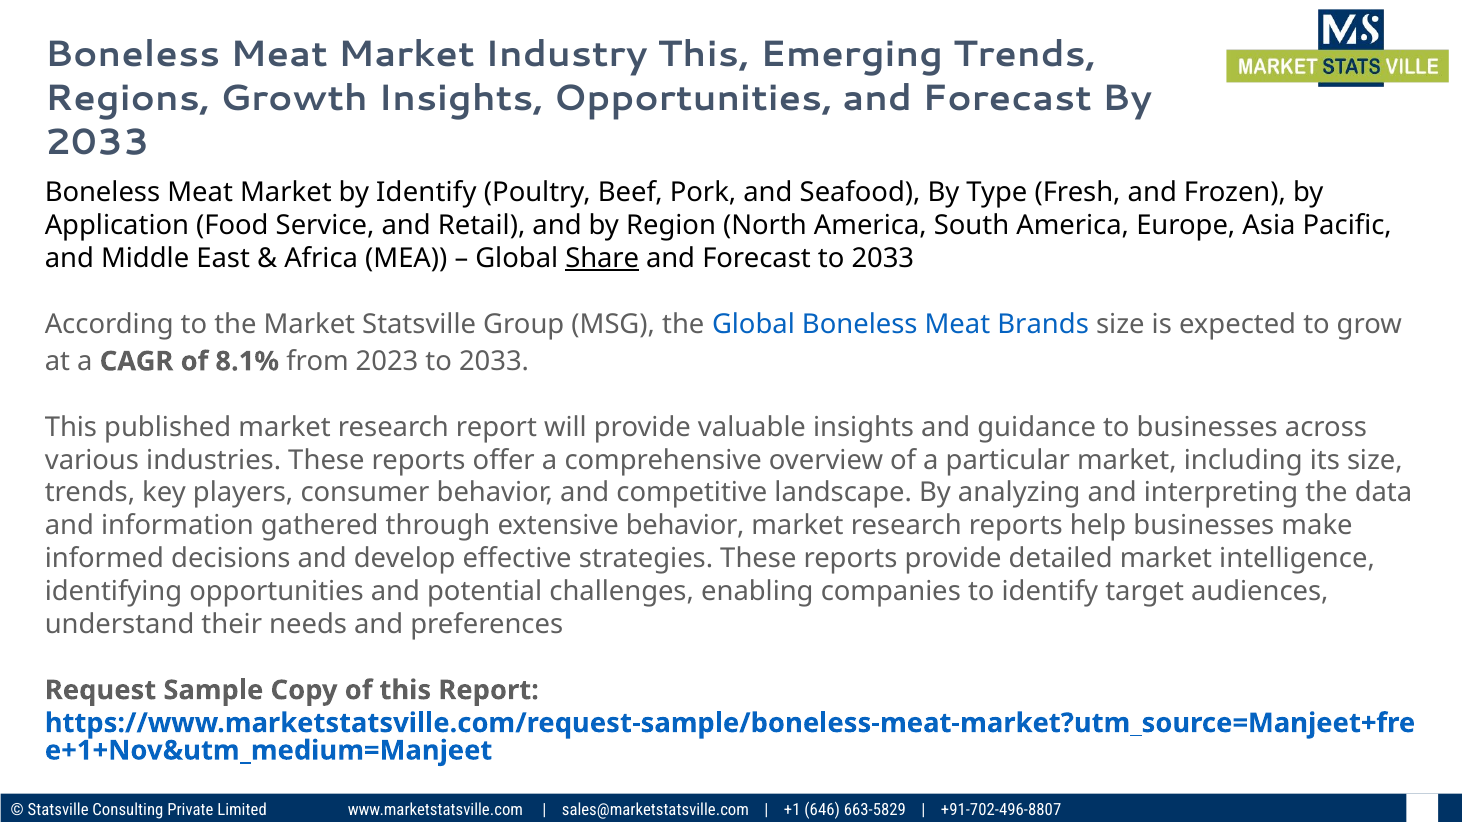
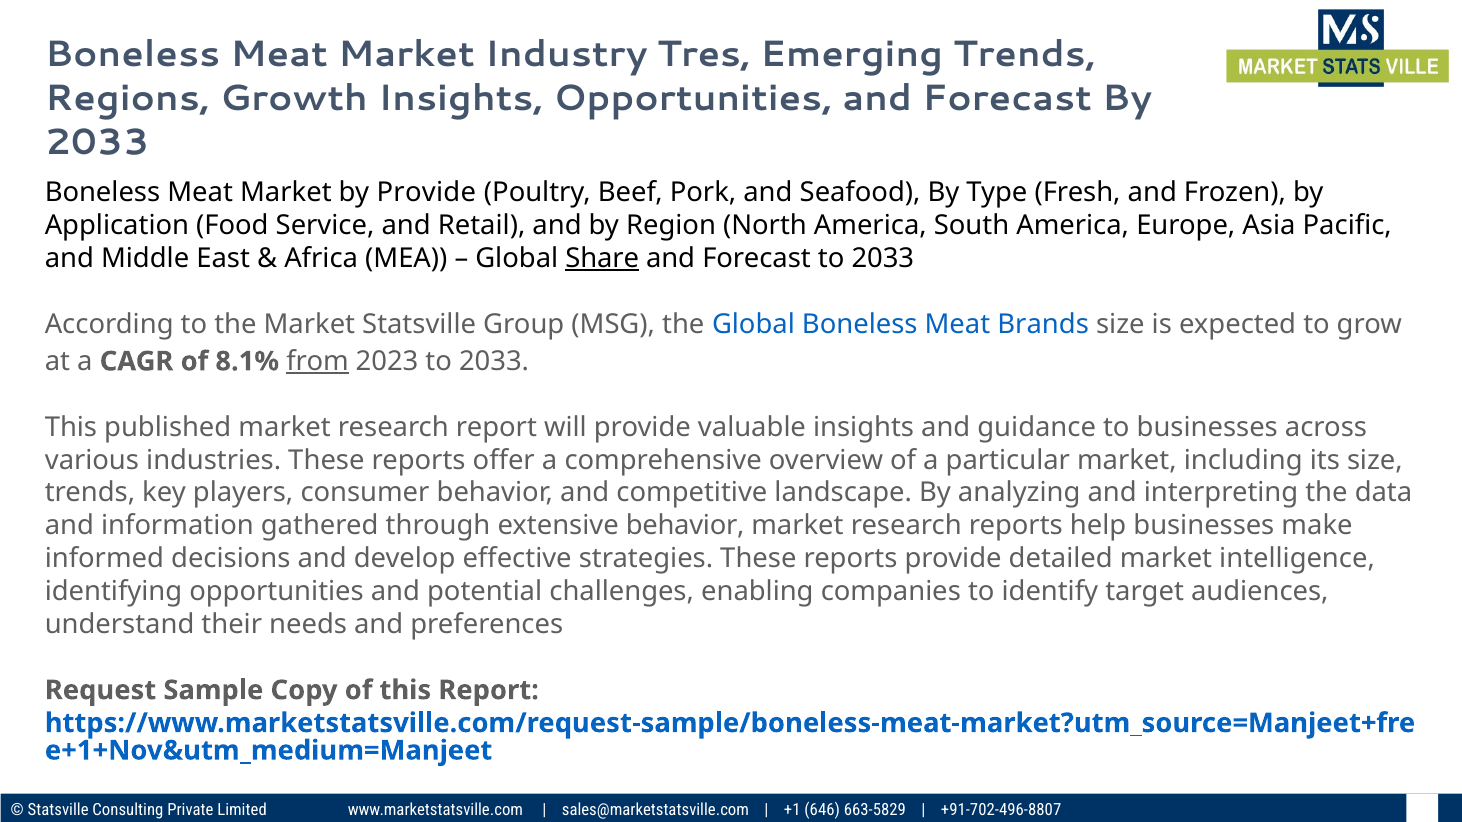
Industry This: This -> Tres (704, 55)
by Identify: Identify -> Provide (426, 193)
from underline: none -> present (318, 362)
